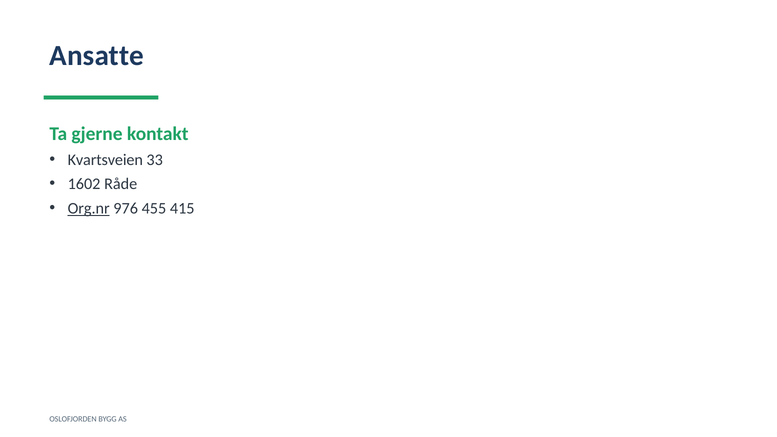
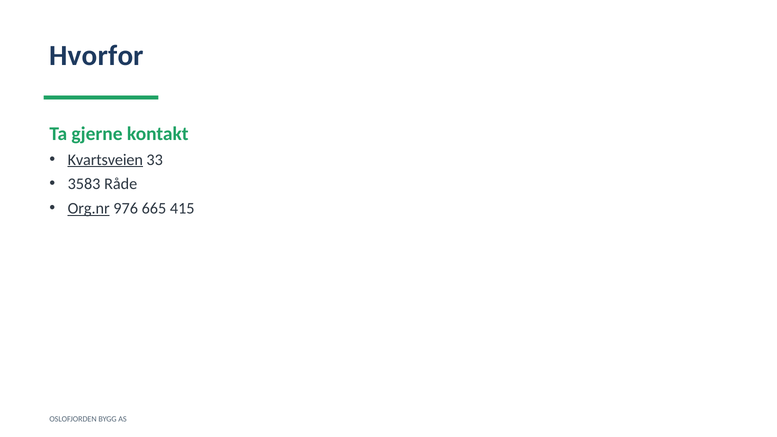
Ansatte: Ansatte -> Hvorfor (97, 55)
Kvartsveien underline: none -> present (105, 160)
1602: 1602 -> 3583 (84, 184)
455: 455 -> 665 (154, 208)
